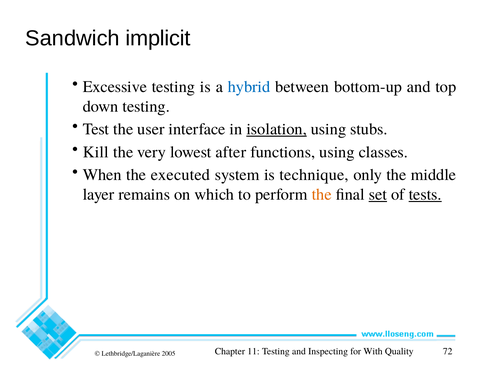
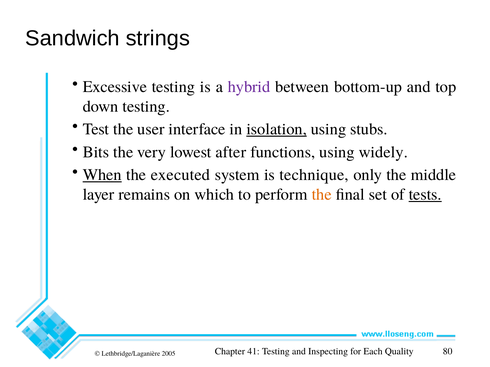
implicit: implicit -> strings (158, 38)
hybrid colour: blue -> purple (249, 87)
Kill: Kill -> Bits (96, 152)
classes: classes -> widely (383, 152)
When underline: none -> present (102, 175)
set underline: present -> none (378, 195)
11: 11 -> 41 (254, 352)
With: With -> Each (373, 352)
72: 72 -> 80 (448, 352)
